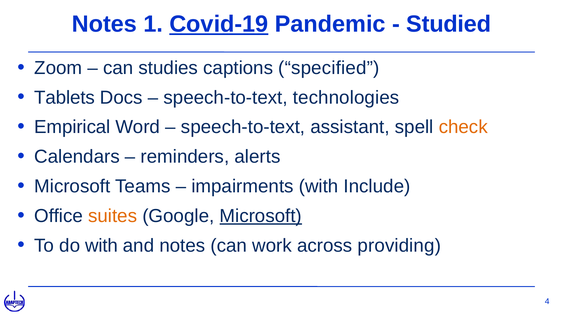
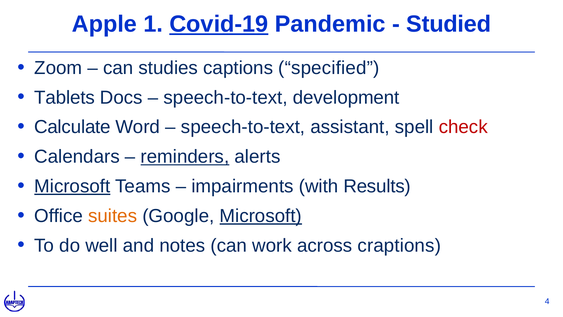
Notes: Notes -> Apple (104, 24)
technologies: technologies -> development (346, 97)
Empirical: Empirical -> Calculate (72, 127)
check colour: orange -> red (463, 127)
reminders underline: none -> present (185, 157)
Microsoft underline: none -> present (72, 186)
Include: Include -> Results (377, 186)
do with: with -> well (101, 245)
providing: providing -> craptions (399, 245)
